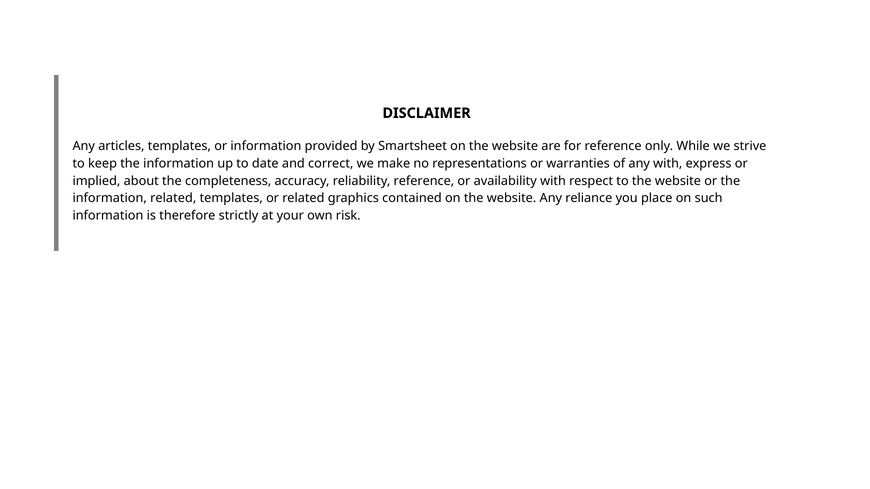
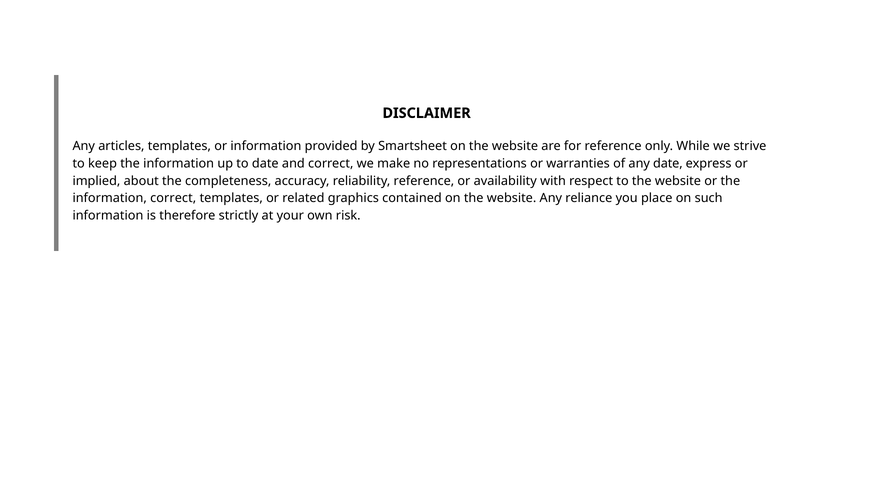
any with: with -> date (668, 164)
information related: related -> correct (173, 198)
